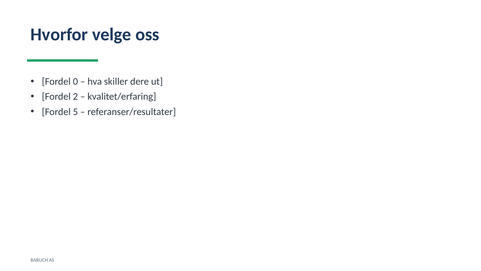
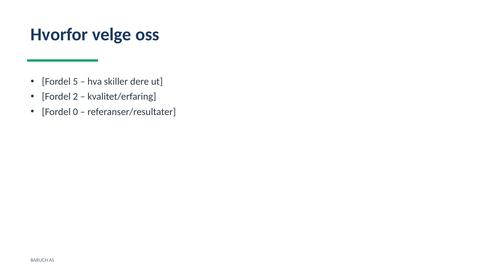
0: 0 -> 5 (75, 81)
5: 5 -> 0 (75, 112)
